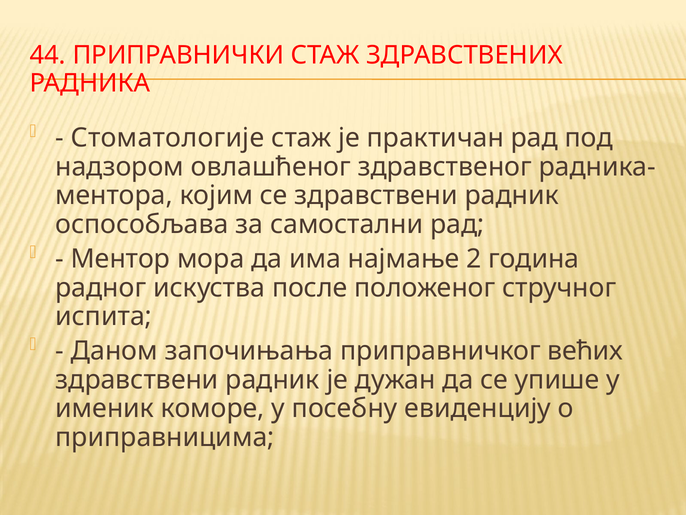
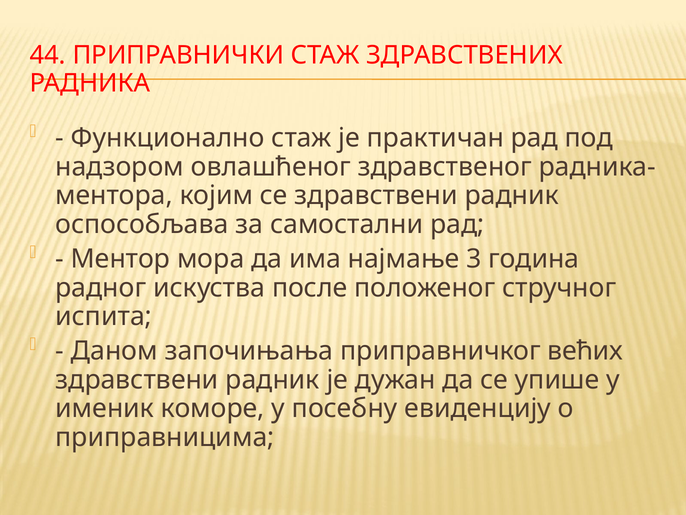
Стоматологије: Стоматологије -> Функционално (168, 138)
2: 2 -> 3 (474, 259)
